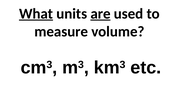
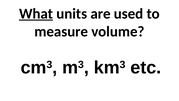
are underline: present -> none (100, 14)
